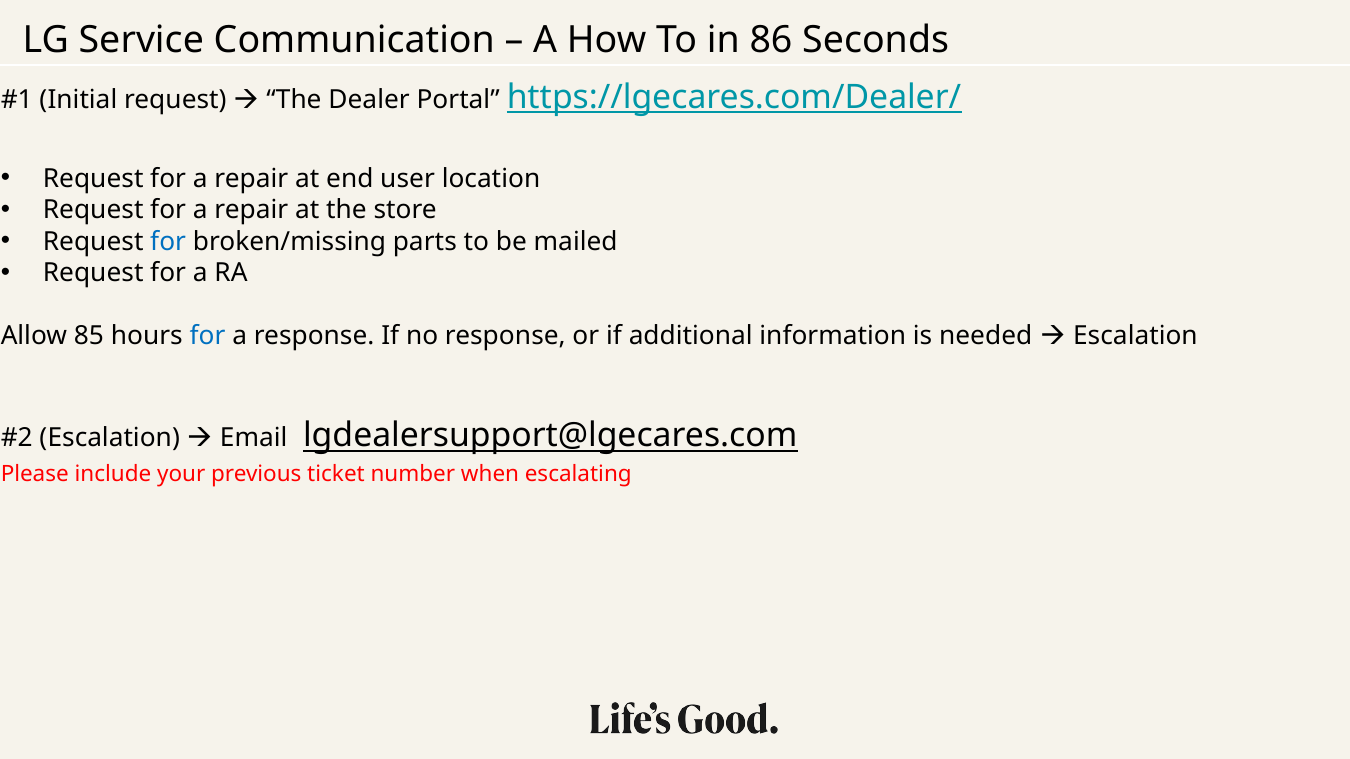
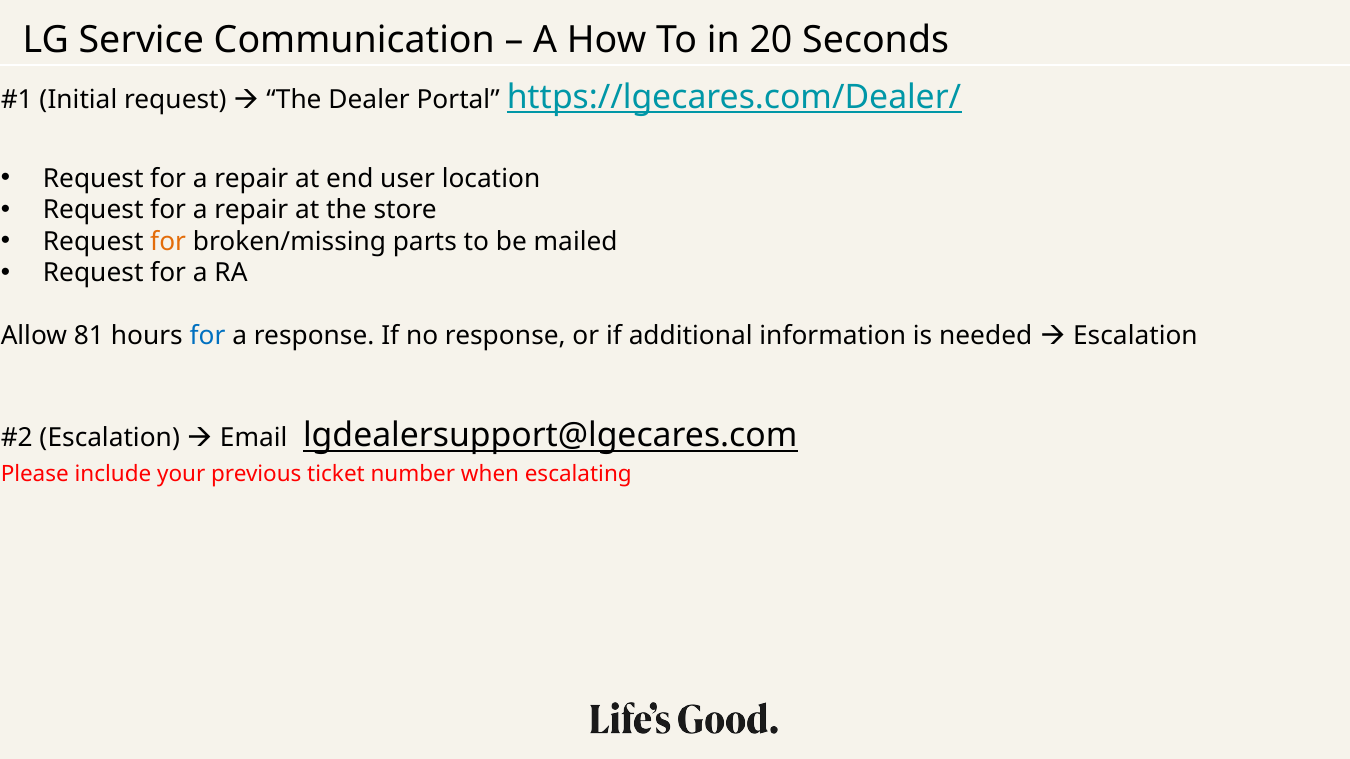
86: 86 -> 20 (771, 41)
for colour: blue -> orange (168, 242)
85: 85 -> 81 (89, 336)
